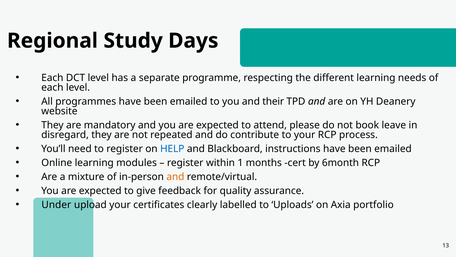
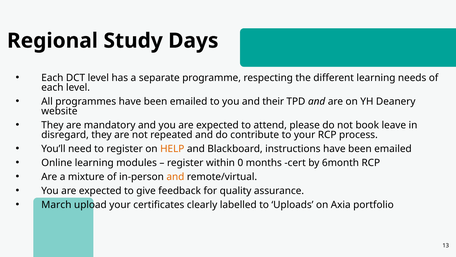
HELP colour: blue -> orange (172, 149)
1: 1 -> 0 (240, 163)
Under: Under -> March (56, 204)
